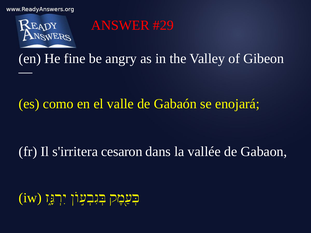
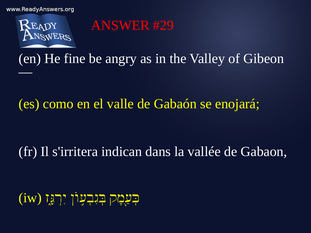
cesaron: cesaron -> indican (122, 152)
